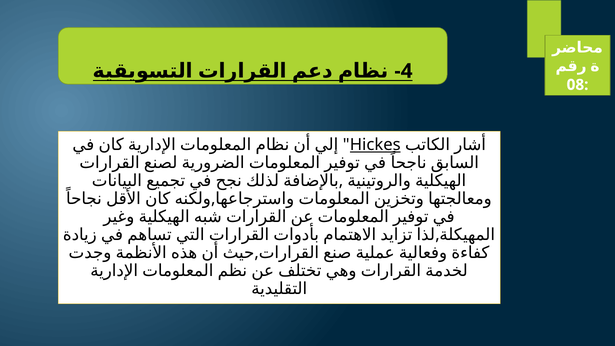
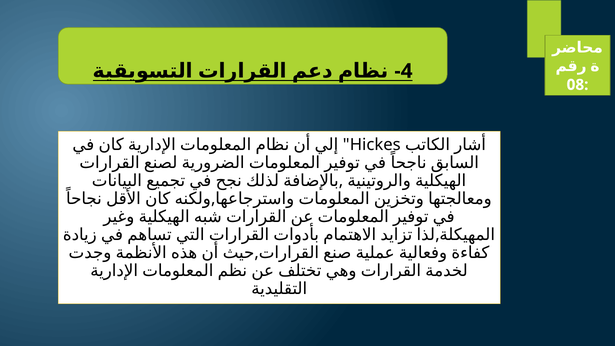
Hickes underline: present -> none (375, 145)
